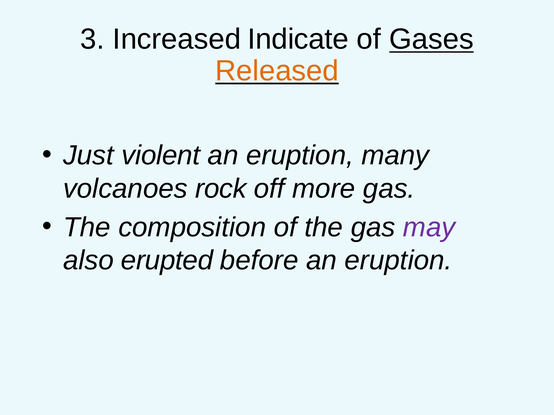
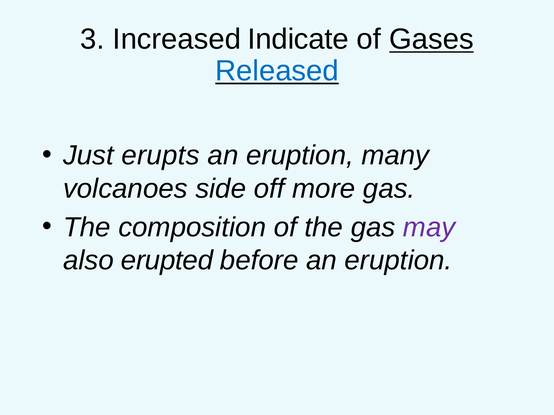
Released colour: orange -> blue (277, 71)
violent: violent -> erupts (161, 156)
rock: rock -> side (221, 189)
